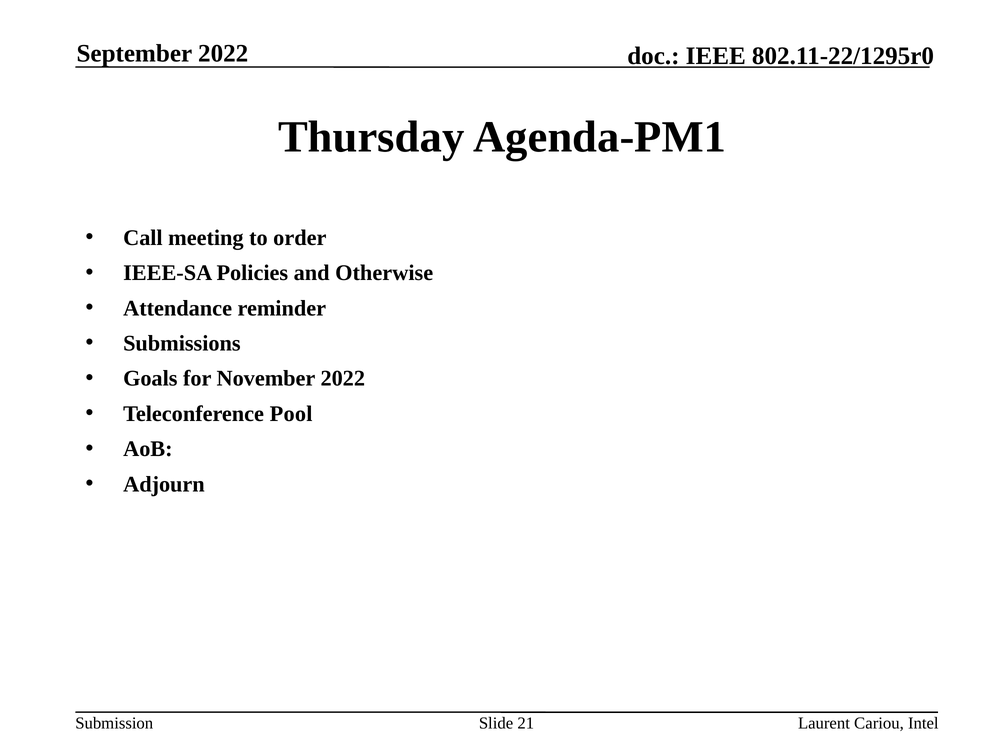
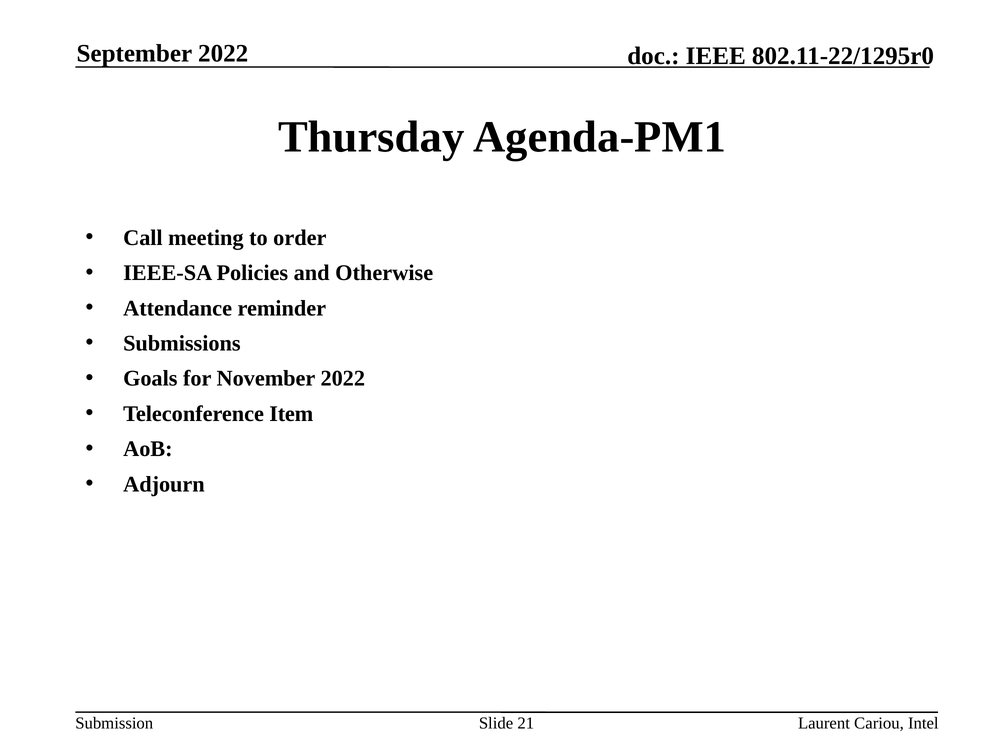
Pool: Pool -> Item (291, 414)
